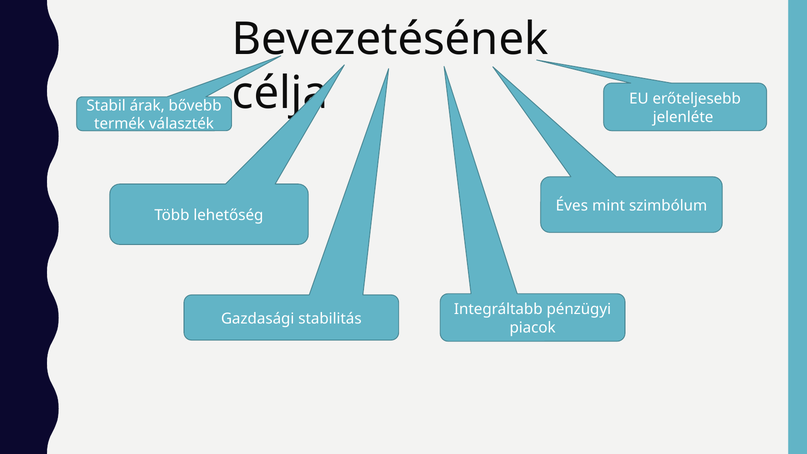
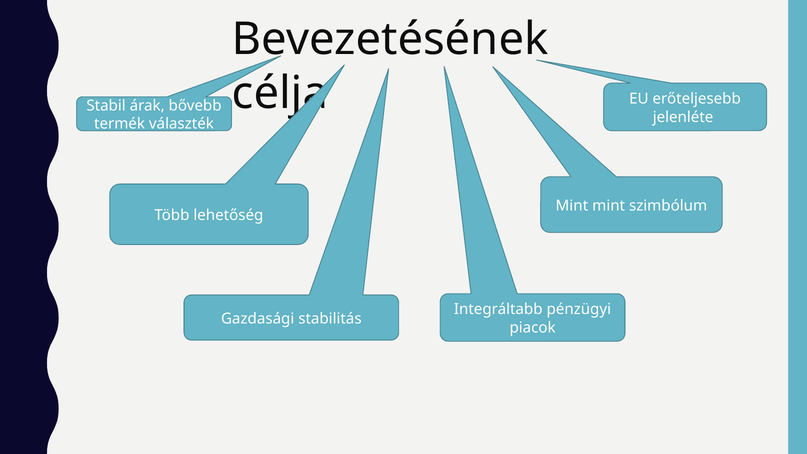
Éves: Éves -> Mint (572, 206)
